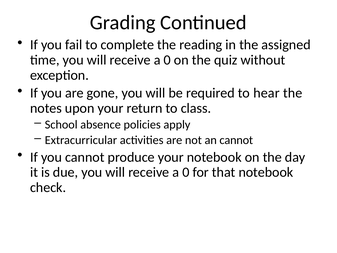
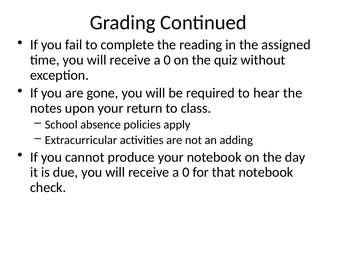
an cannot: cannot -> adding (236, 140)
